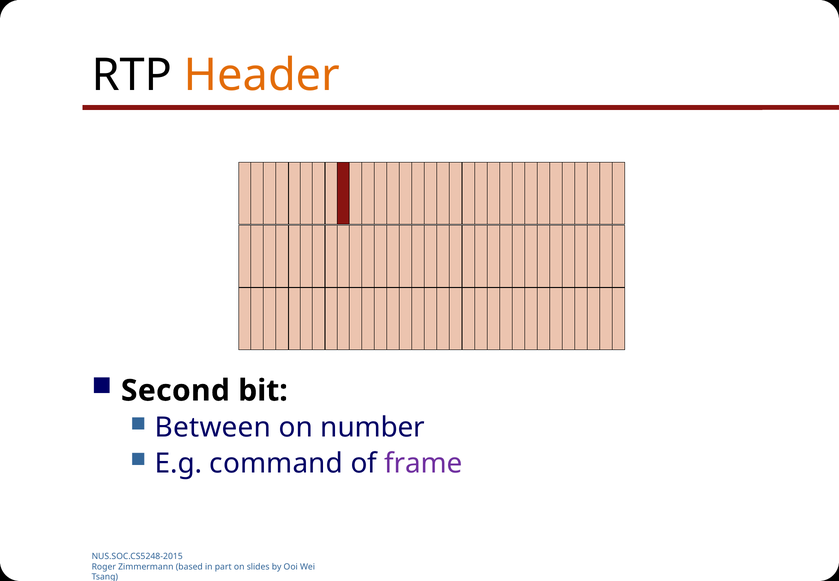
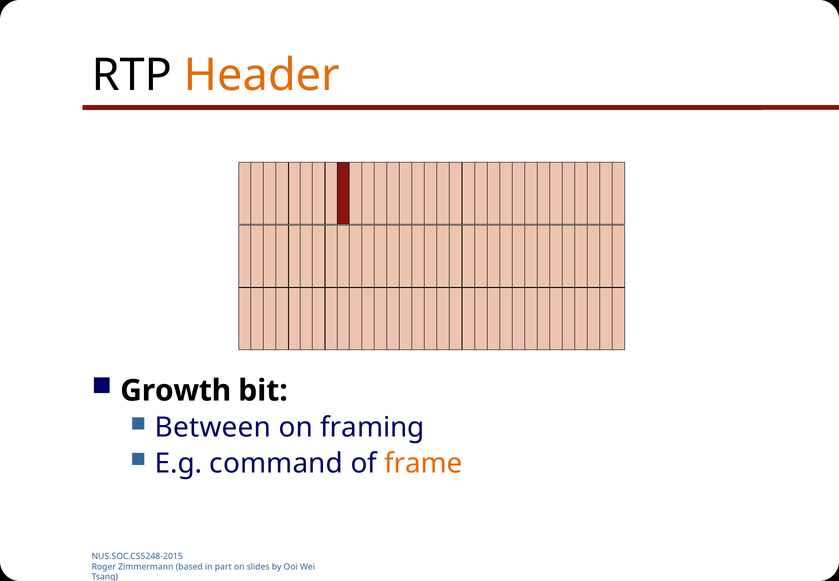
Second: Second -> Growth (176, 391)
number: number -> framing (373, 427)
frame colour: purple -> orange (424, 463)
